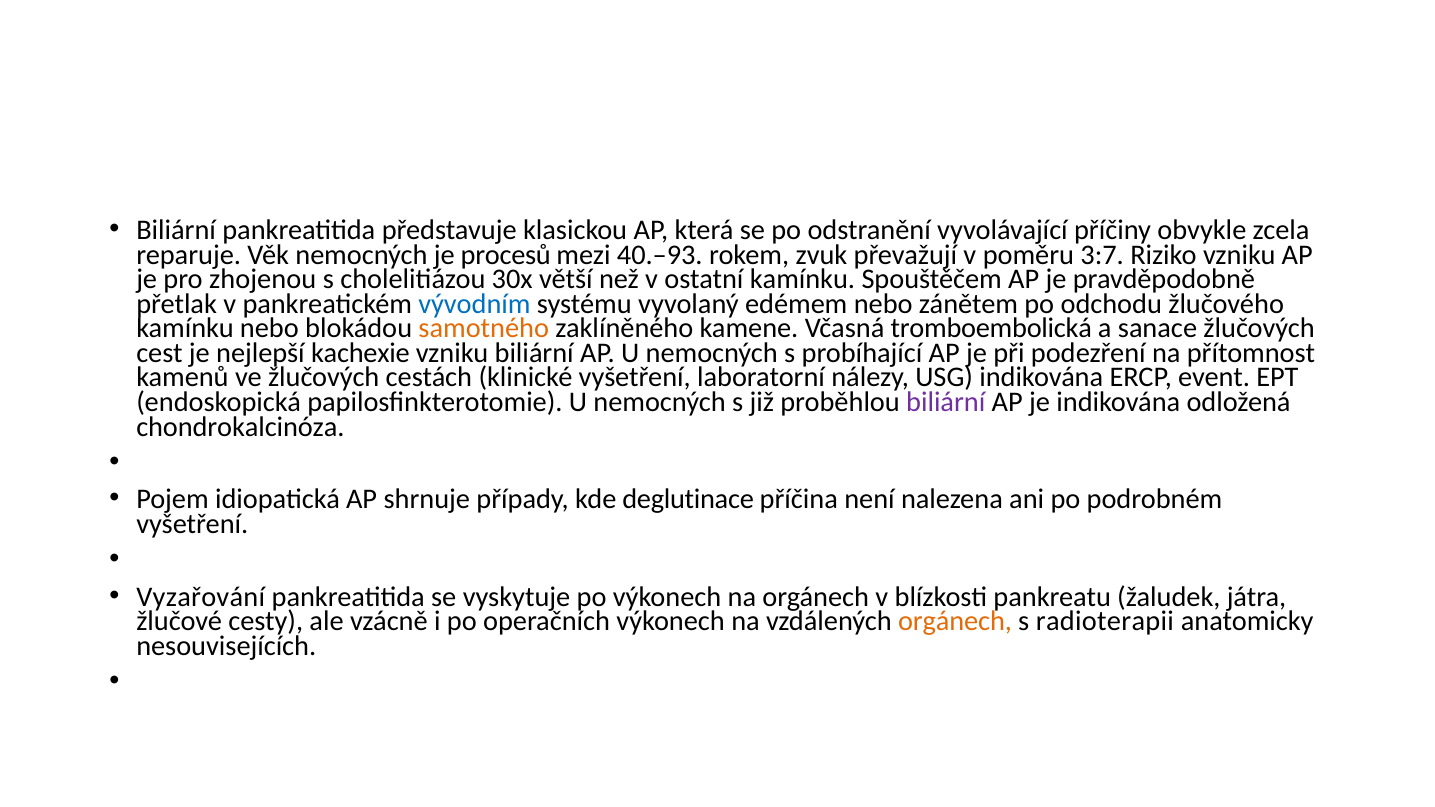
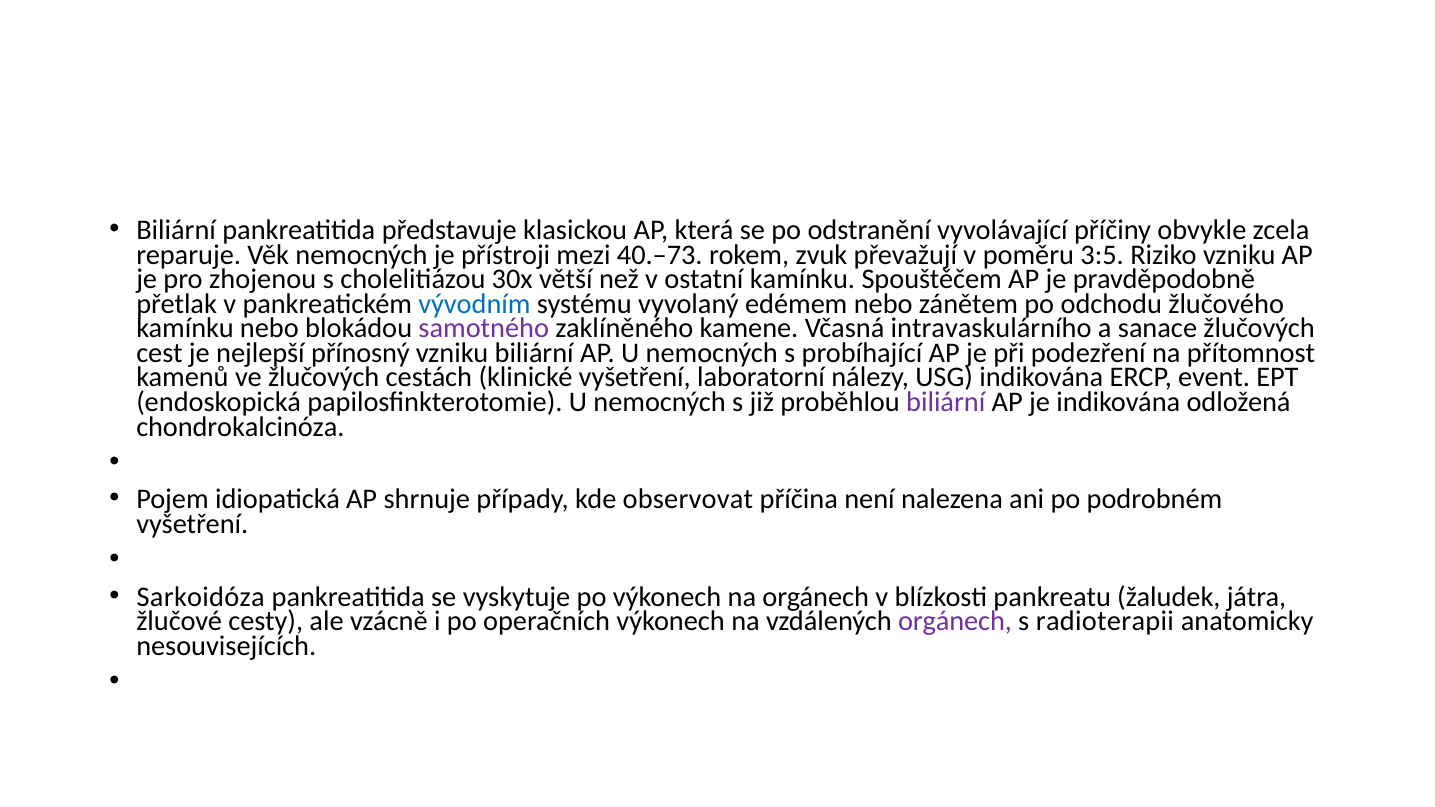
procesů: procesů -> přístroji (506, 255)
40.–93: 40.–93 -> 40.–73 (660, 255)
3:7: 3:7 -> 3:5 (1102, 255)
samotného colour: orange -> purple (484, 329)
tromboembolická: tromboembolická -> intravaskulárního (991, 329)
kachexie: kachexie -> přínosný (360, 353)
deglutinace: deglutinace -> observovat (688, 500)
Vyzařování: Vyzařování -> Sarkoidóza (201, 597)
orgánech colour: orange -> purple (955, 622)
